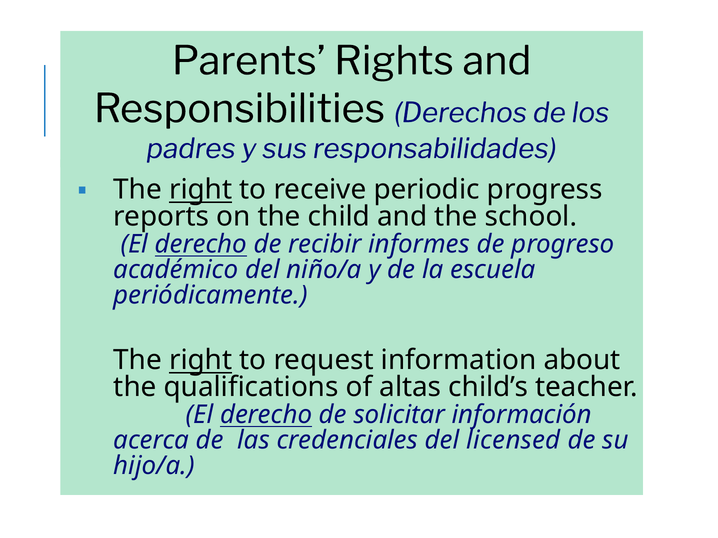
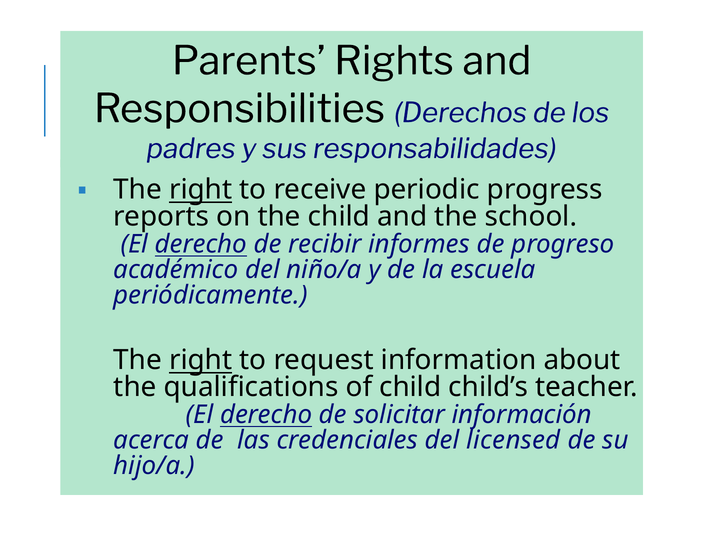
of altas: altas -> child (410, 387)
